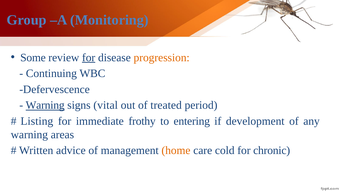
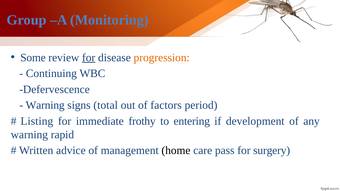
Warning underline: present -> none (45, 105)
vital: vital -> total (106, 105)
treated: treated -> factors (166, 105)
areas: areas -> rapid (62, 135)
home colour: orange -> black (176, 151)
cold: cold -> pass (225, 151)
chronic: chronic -> surgery (272, 151)
